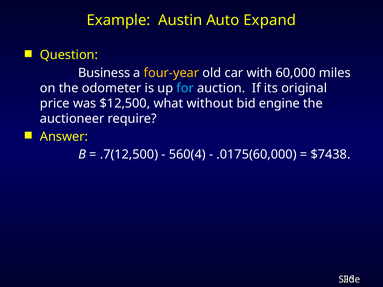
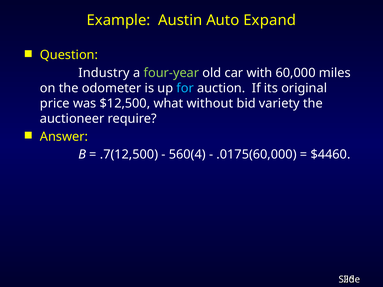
Business: Business -> Industry (104, 73)
four-year colour: yellow -> light green (171, 73)
engine: engine -> variety (279, 104)
$7438: $7438 -> $4460 (330, 155)
